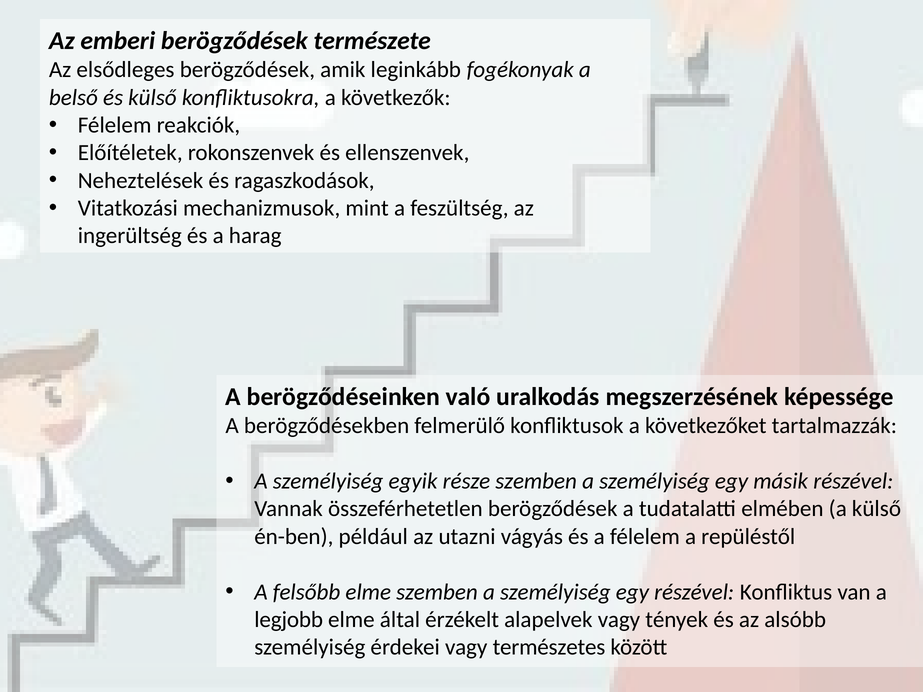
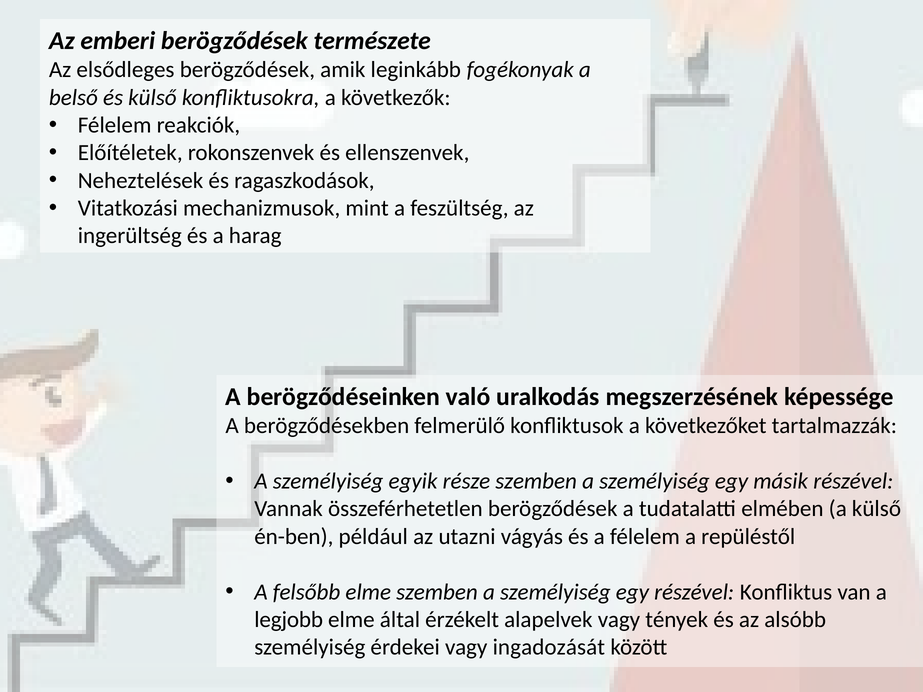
természetes: természetes -> ingadozását (549, 647)
